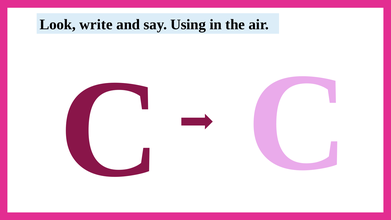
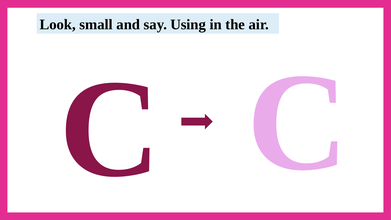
write: write -> small (96, 24)
